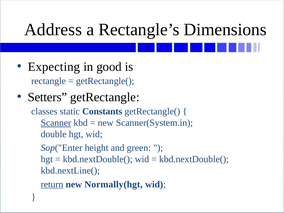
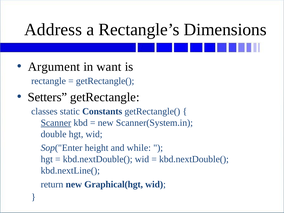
Expecting: Expecting -> Argument (54, 67)
good: good -> want (109, 67)
green: green -> while (139, 148)
return underline: present -> none (52, 184)
Normally(hgt: Normally(hgt -> Graphical(hgt (114, 184)
